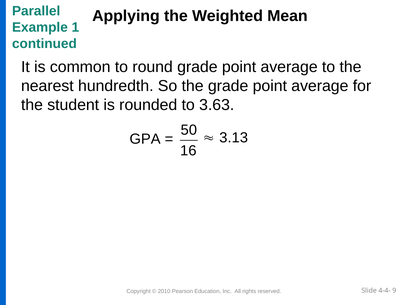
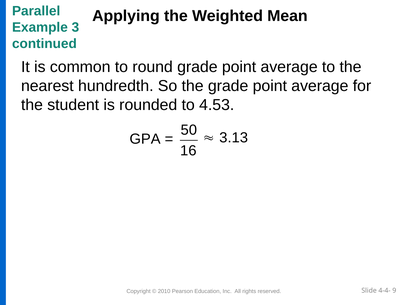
1: 1 -> 3 (75, 27)
3.63: 3.63 -> 4.53 (217, 105)
